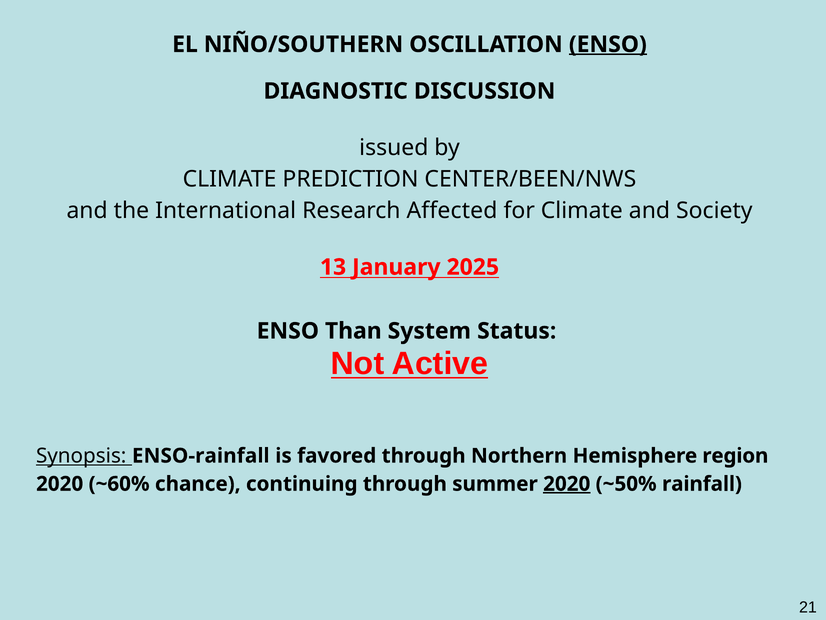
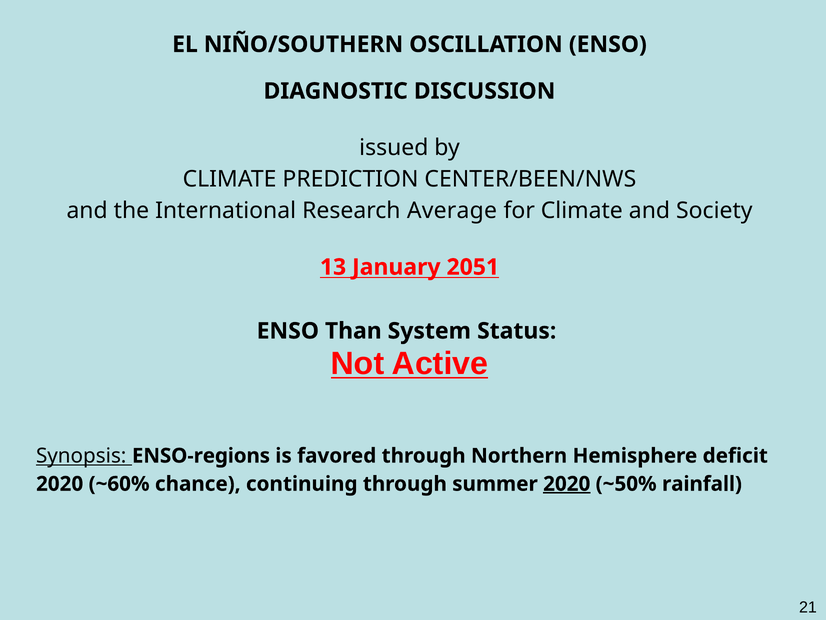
ENSO underline: present -> none (608, 44)
Affected: Affected -> Average (452, 210)
2025: 2025 -> 2051 (473, 267)
ENSO-rainfall: ENSO-rainfall -> ENSO-regions (201, 455)
region: region -> deficit (735, 455)
